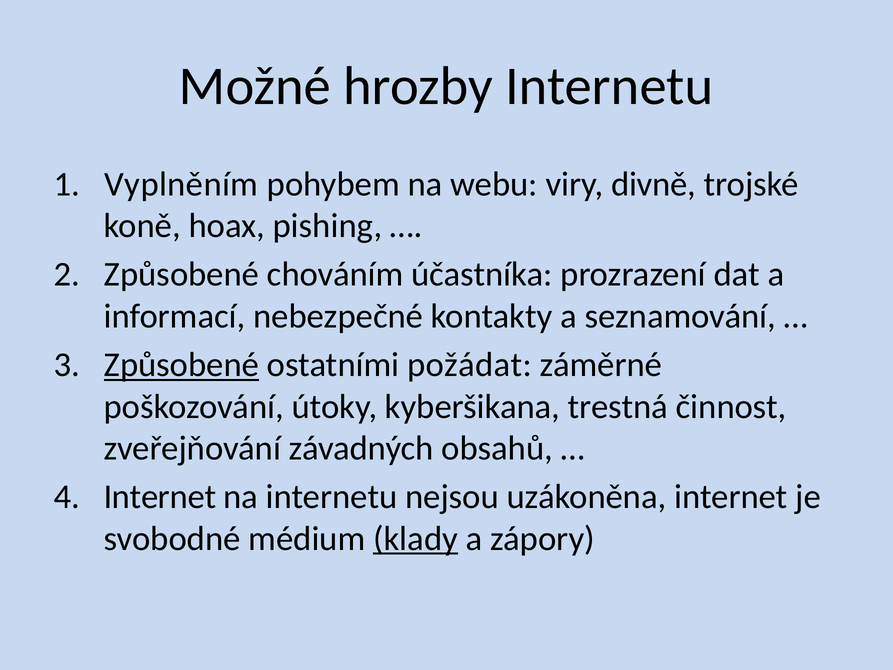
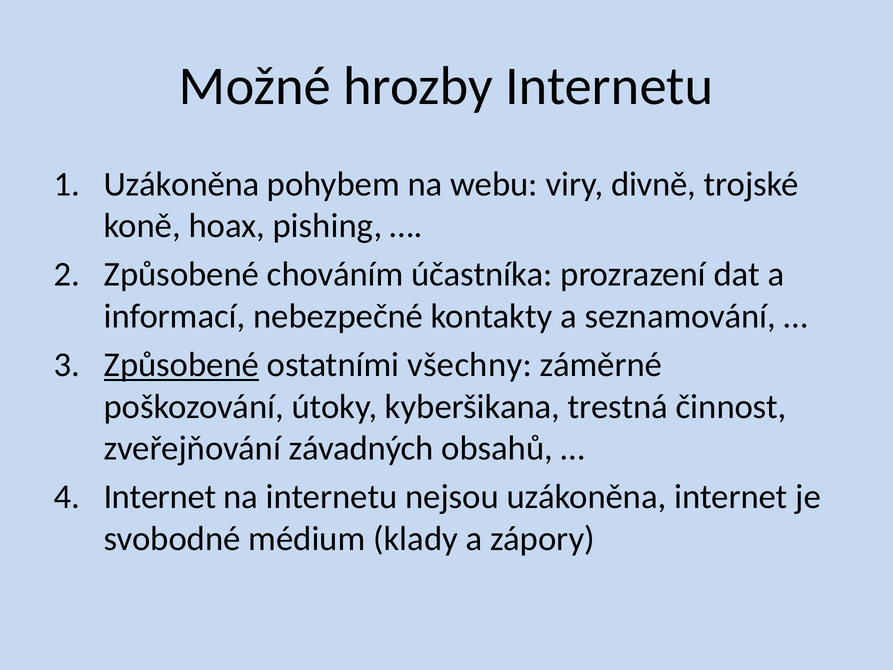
Vyplněním: Vyplněním -> Uzákoněna (182, 184)
požádat: požádat -> všechny (469, 365)
klady underline: present -> none (416, 538)
